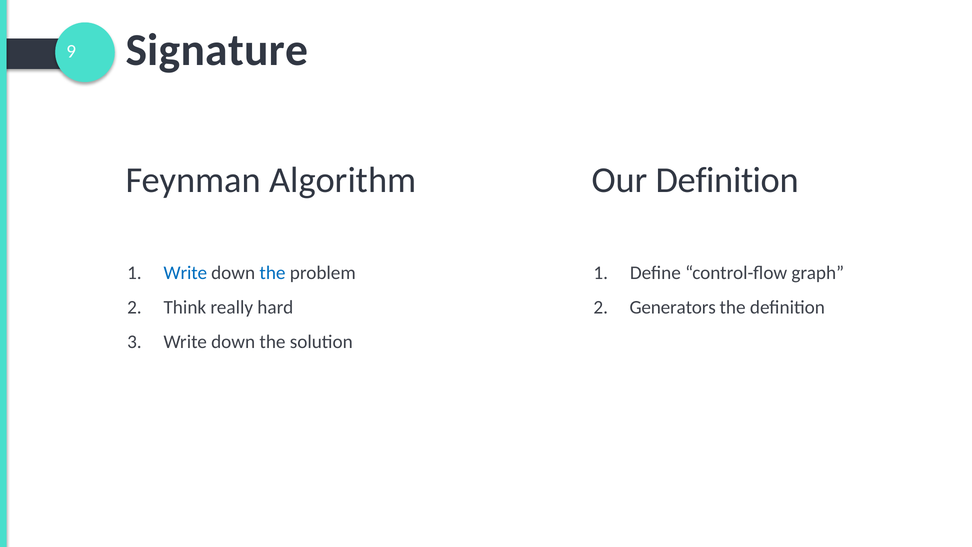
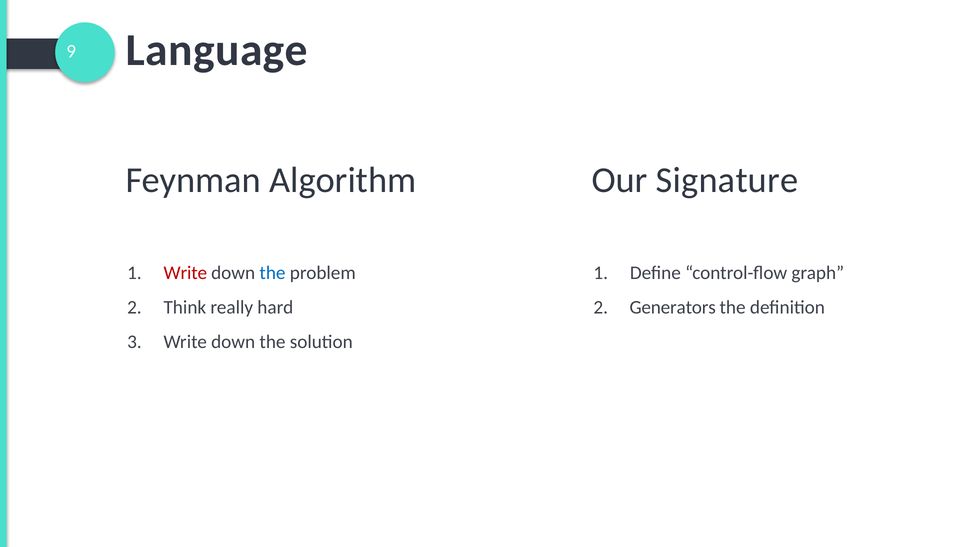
Signature: Signature -> Language (217, 50)
Our Definition: Definition -> Signature (727, 180)
Write colour: blue -> red (185, 273)
